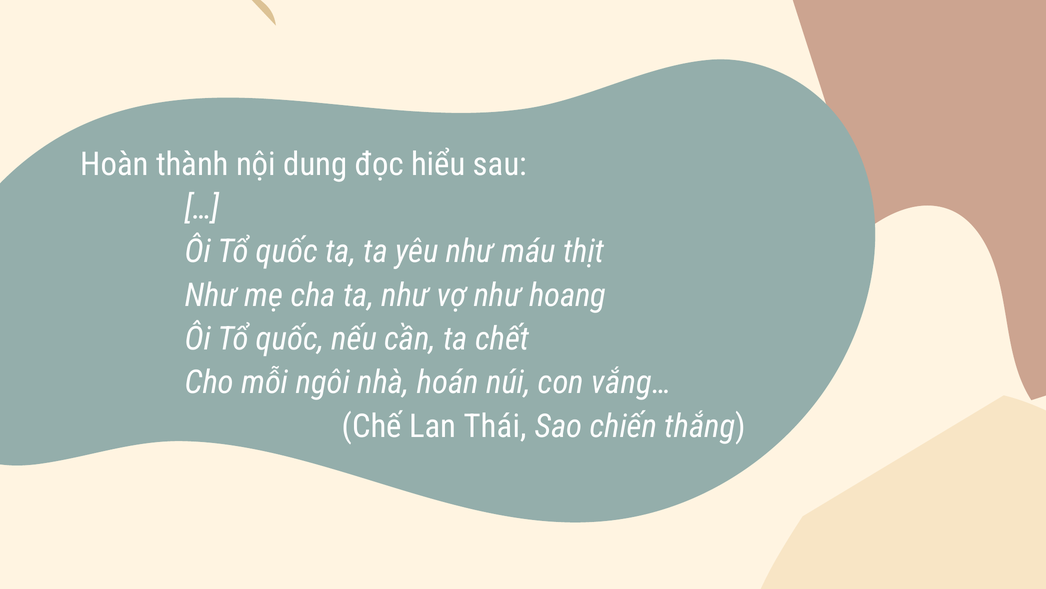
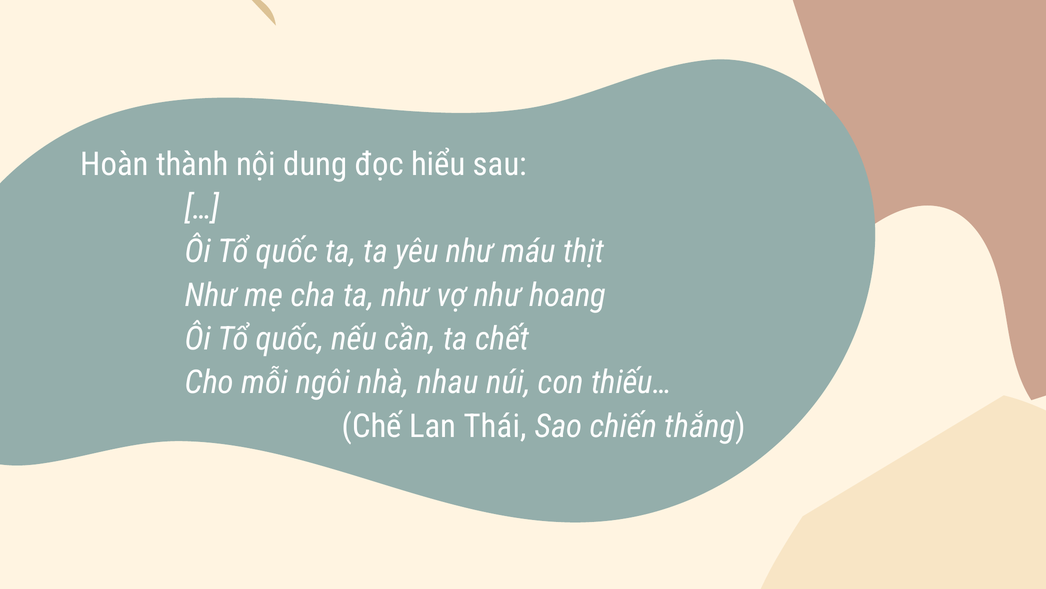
hoán: hoán -> nhau (448, 382)
vắng…: vắng… -> thiếu… (631, 382)
